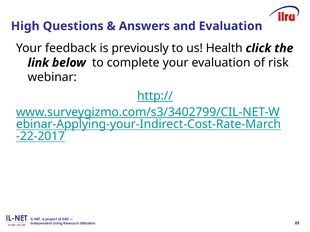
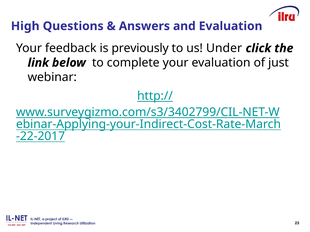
Health: Health -> Under (224, 48)
risk: risk -> just (278, 63)
